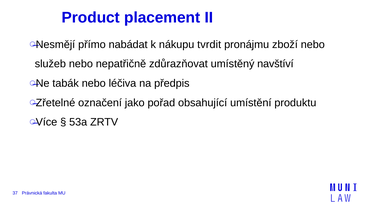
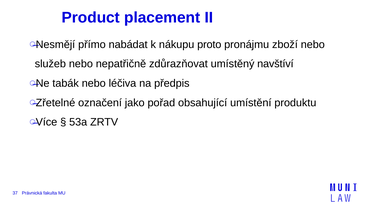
tvrdit: tvrdit -> proto (209, 44)
